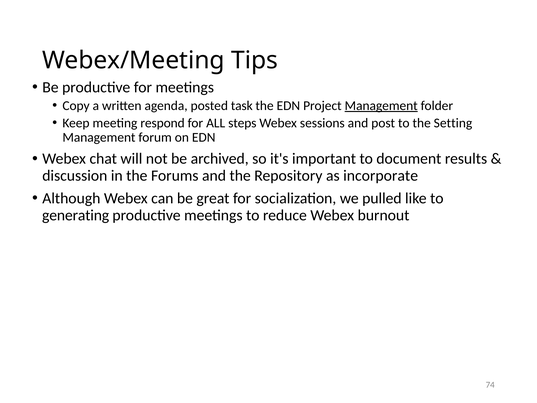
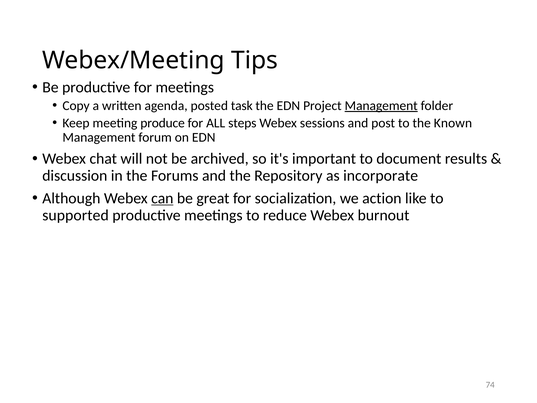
respond: respond -> produce (163, 123)
Setting: Setting -> Known (453, 123)
can underline: none -> present (162, 198)
pulled: pulled -> action (382, 198)
generating: generating -> supported (76, 215)
